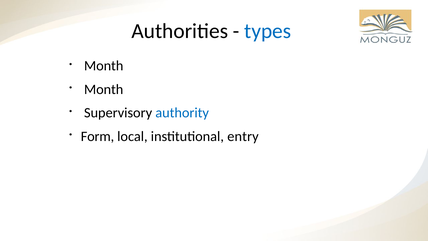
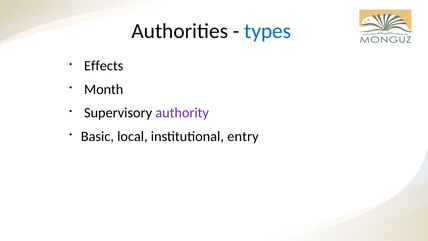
Month: Month -> Effects (104, 66)
authority colour: blue -> purple (182, 113)
Form: Form -> Basic (97, 136)
